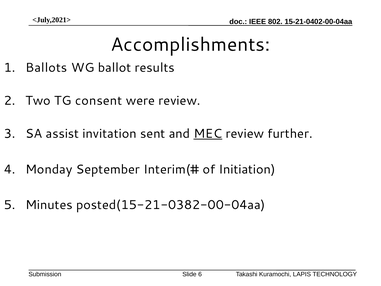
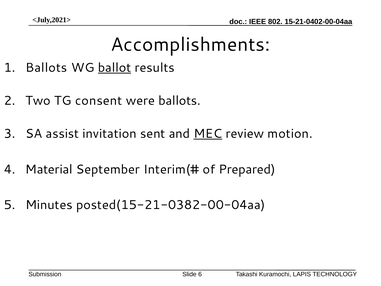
ballot underline: none -> present (115, 68)
were review: review -> ballots (180, 101)
further: further -> motion (290, 134)
Monday: Monday -> Material (49, 169)
Initiation: Initiation -> Prepared (247, 169)
